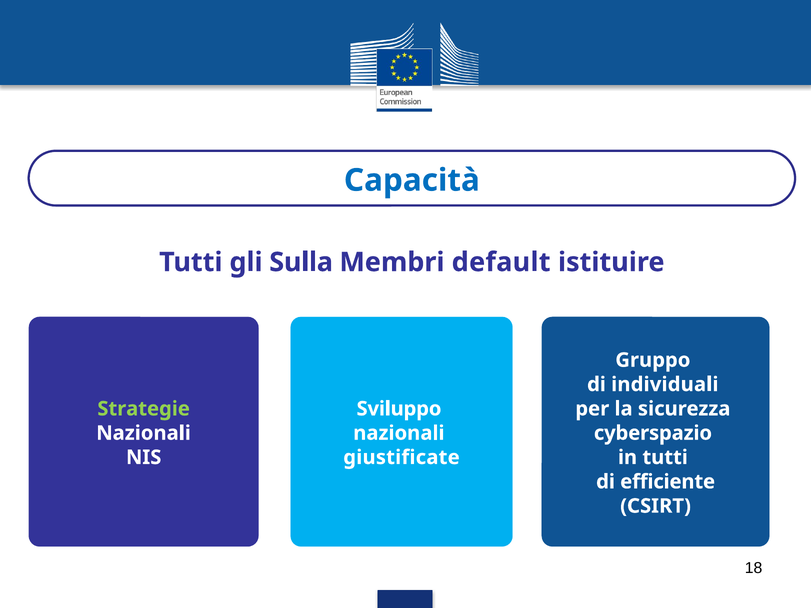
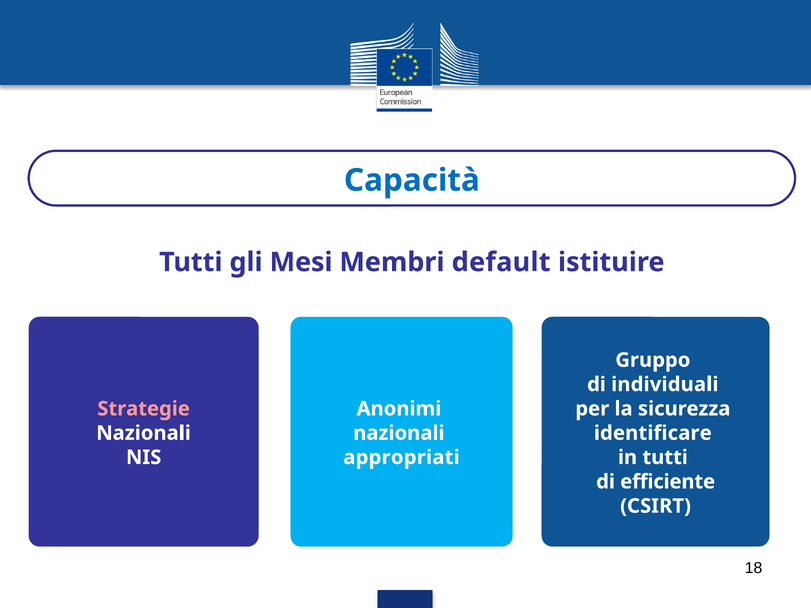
Sulla: Sulla -> Mesi (301, 262)
Strategie colour: light green -> pink (144, 409)
Sviluppo: Sviluppo -> Anonimi (399, 409)
cyberspazio: cyberspazio -> identificare (653, 433)
giustificate: giustificate -> appropriati (401, 458)
